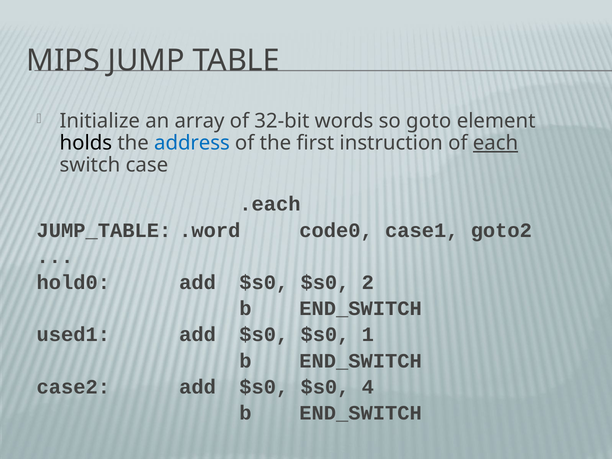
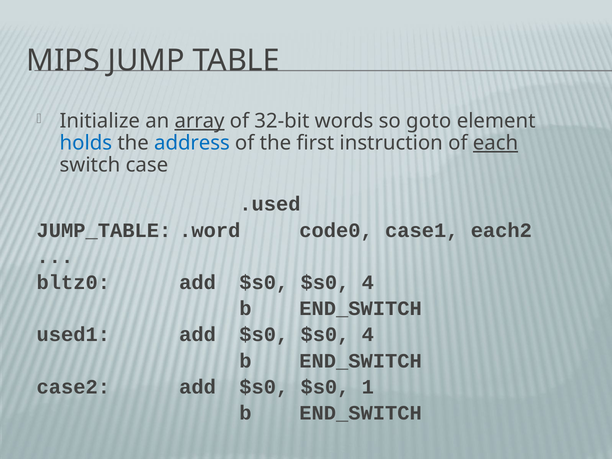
array underline: none -> present (200, 121)
holds colour: black -> blue (86, 143)
.each: .each -> .used (270, 204)
goto2: goto2 -> each2 (501, 230)
hold0: hold0 -> bltz0 (73, 282)
2: 2 -> 4 (368, 282)
1: 1 -> 4 (368, 335)
4: 4 -> 1 (368, 387)
